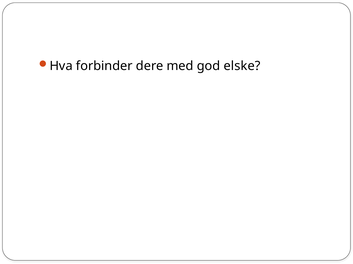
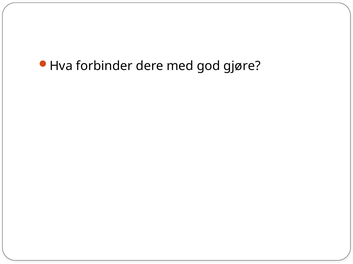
elske: elske -> gjøre (242, 66)
